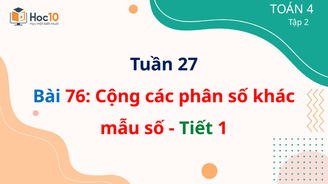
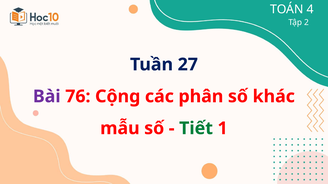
Bài colour: blue -> purple (47, 97)
